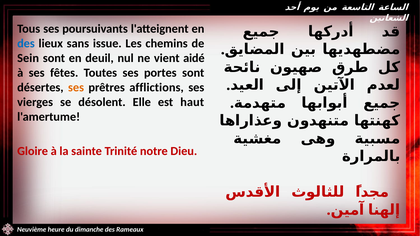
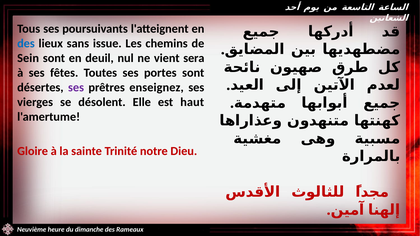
aidé: aidé -> sera (194, 58)
ses colour: orange -> purple (76, 88)
afflictions: afflictions -> enseignez (157, 88)
